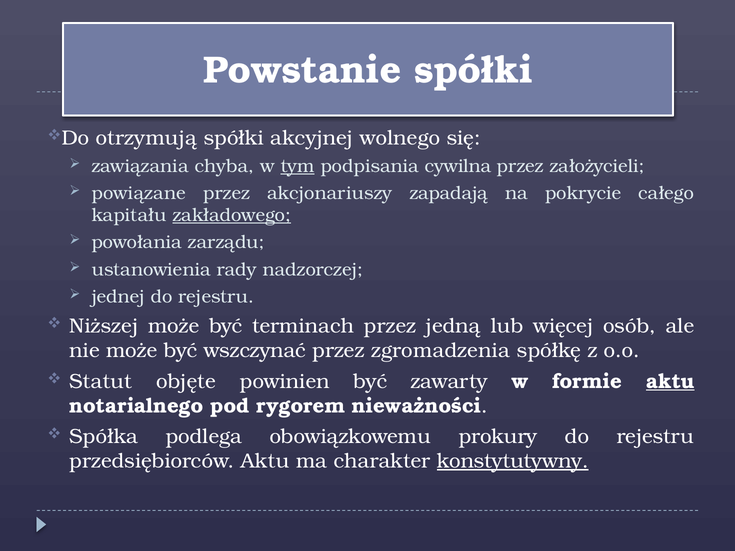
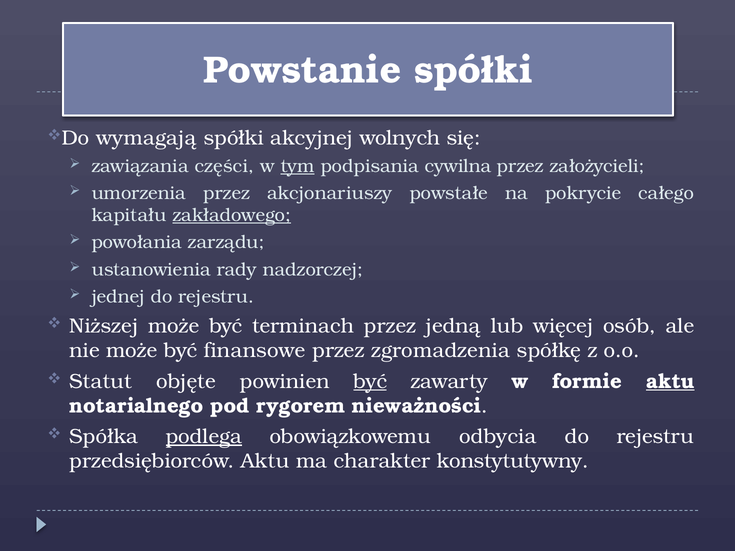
otrzymują: otrzymują -> wymagają (146, 138)
wolnego: wolnego -> wolnych (400, 138)
chyba: chyba -> części (224, 166)
powiązane: powiązane -> umorzenia (139, 193)
zapadają: zapadają -> powstałe (449, 193)
wszczynać: wszczynać -> finansowe (255, 351)
być underline: none -> present (370, 381)
podlega underline: none -> present (204, 437)
prokury: prokury -> odbycia (498, 437)
konstytutywny underline: present -> none (513, 461)
